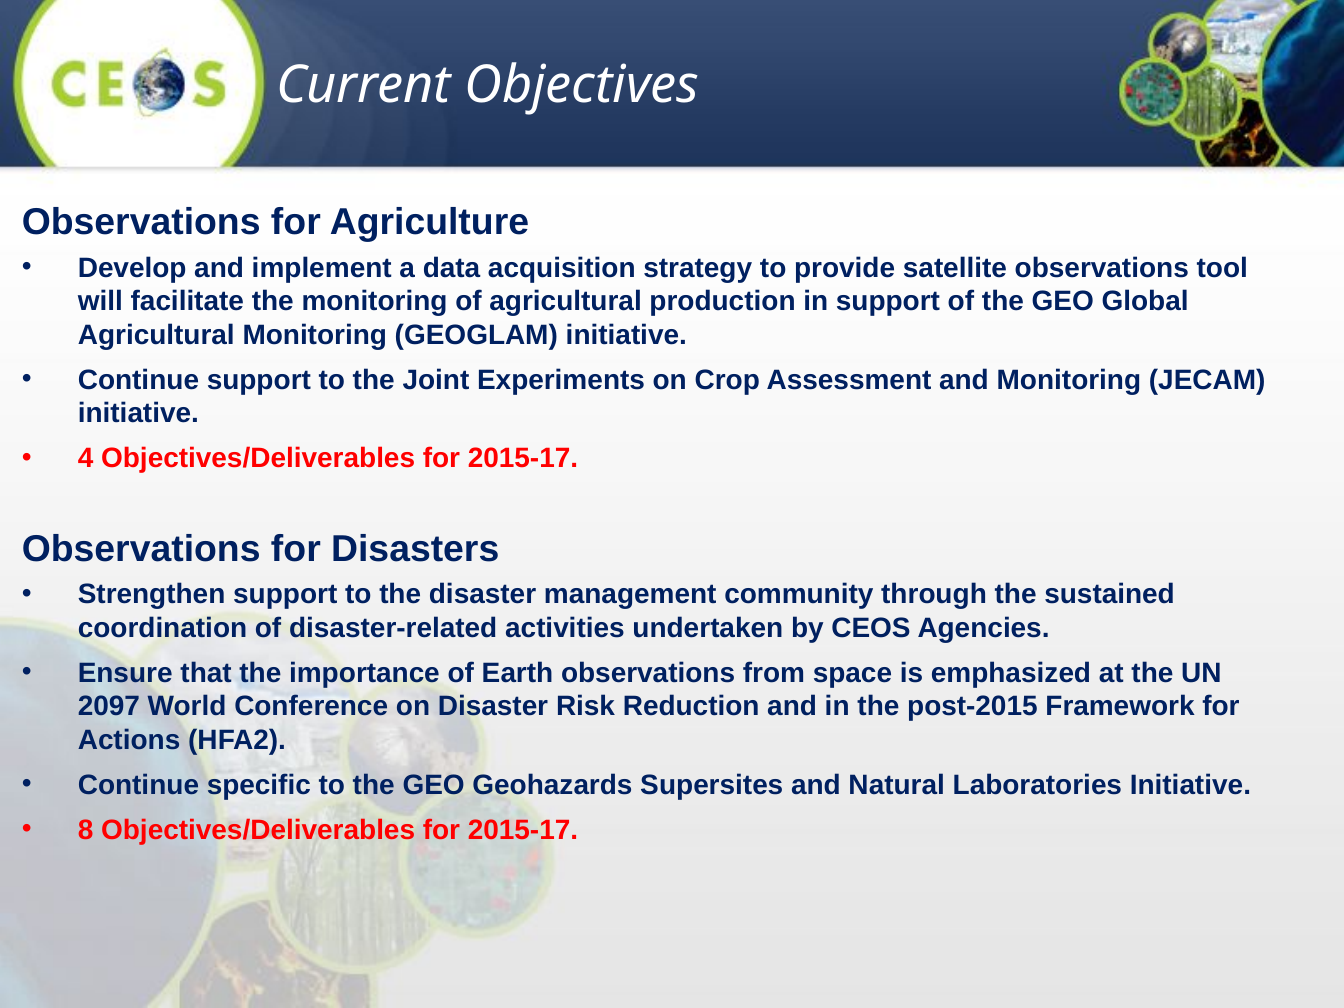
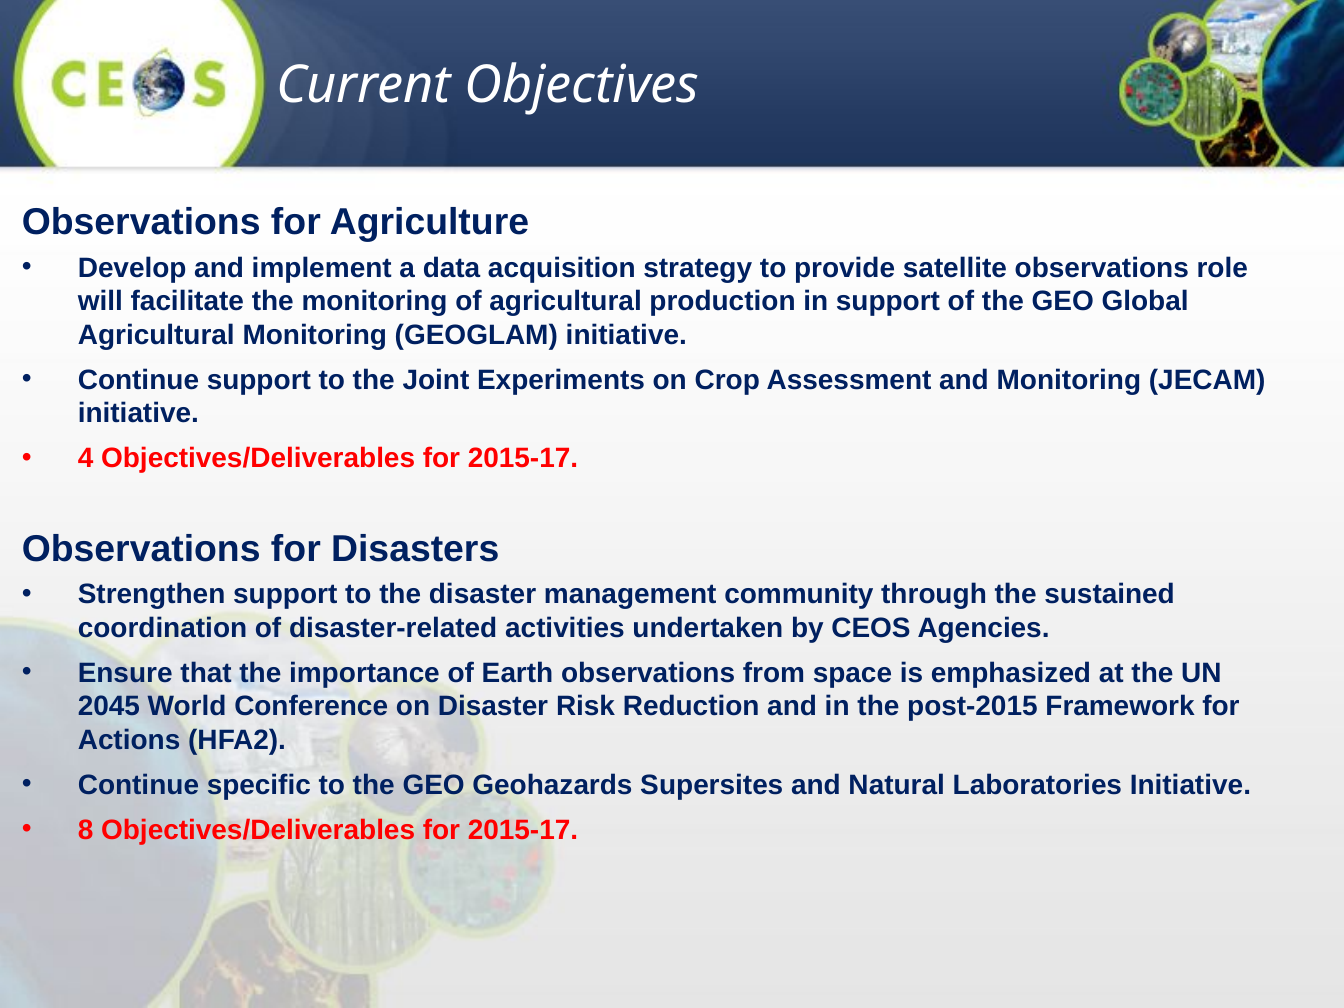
tool: tool -> role (1222, 268)
2097: 2097 -> 2045 (109, 707)
